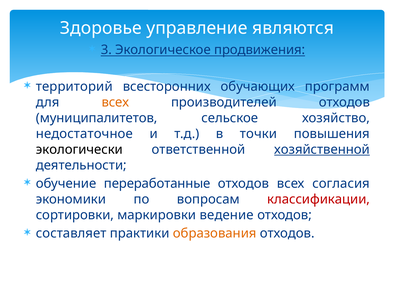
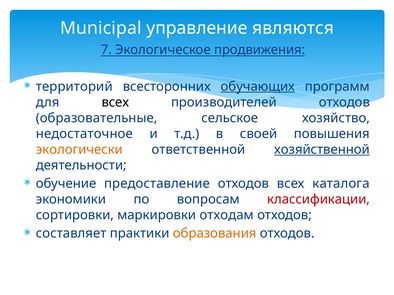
Здоровье: Здоровье -> Municipal (101, 28)
3: 3 -> 7 (106, 50)
обучающих underline: none -> present (258, 87)
всех colour: orange -> black (115, 102)
муниципалитетов: муниципалитетов -> образовательные (97, 118)
точки: точки -> своей (259, 134)
экологически colour: black -> orange (79, 150)
переработанные: переработанные -> предоставление (157, 184)
согласия: согласия -> каталога (341, 184)
ведение: ведение -> отходам (227, 215)
